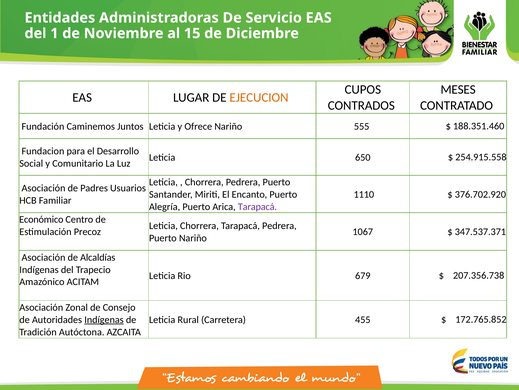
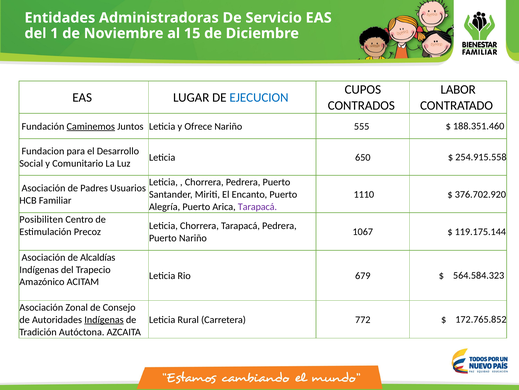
MESES: MESES -> LABOR (458, 89)
EJECUCION colour: orange -> blue (259, 97)
Caminemos underline: none -> present (91, 126)
Económico: Económico -> Posibiliten (41, 219)
347.537.371: 347.537.371 -> 119.175.144 (480, 232)
207.356.738: 207.356.738 -> 564.584.323 (479, 275)
455: 455 -> 772 (363, 319)
